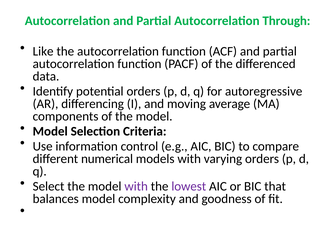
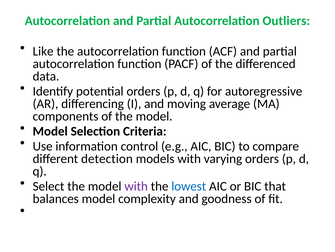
Through: Through -> Outliers (286, 21)
numerical: numerical -> detection (107, 158)
lowest colour: purple -> blue (189, 186)
